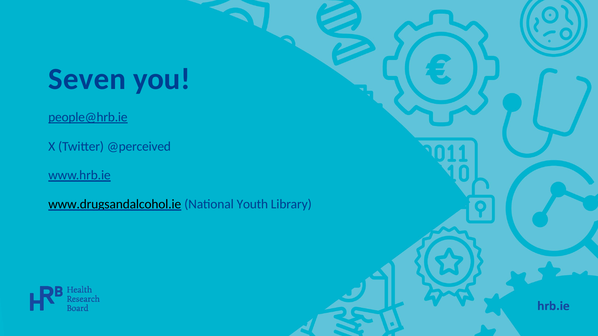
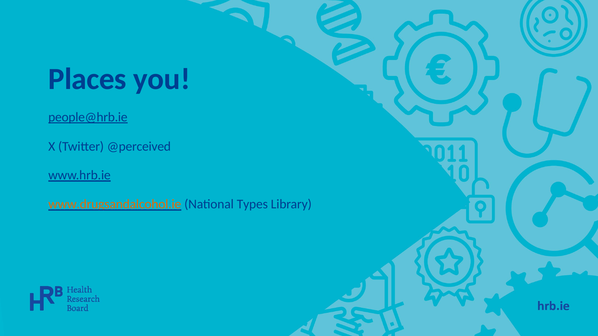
Seven: Seven -> Places (87, 79)
www.drugsandalcohol.ie colour: black -> orange (115, 204)
Youth: Youth -> Types (252, 204)
